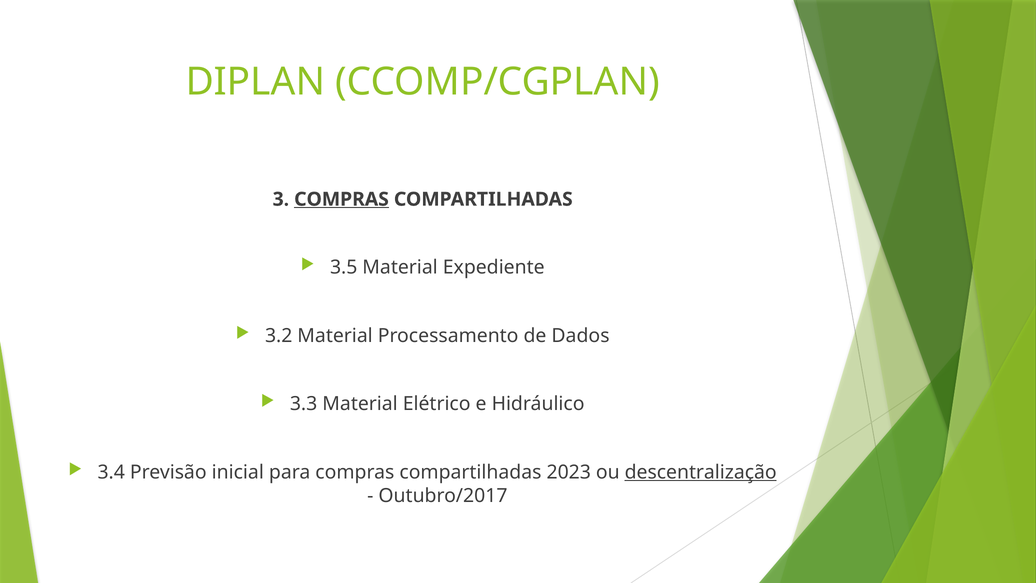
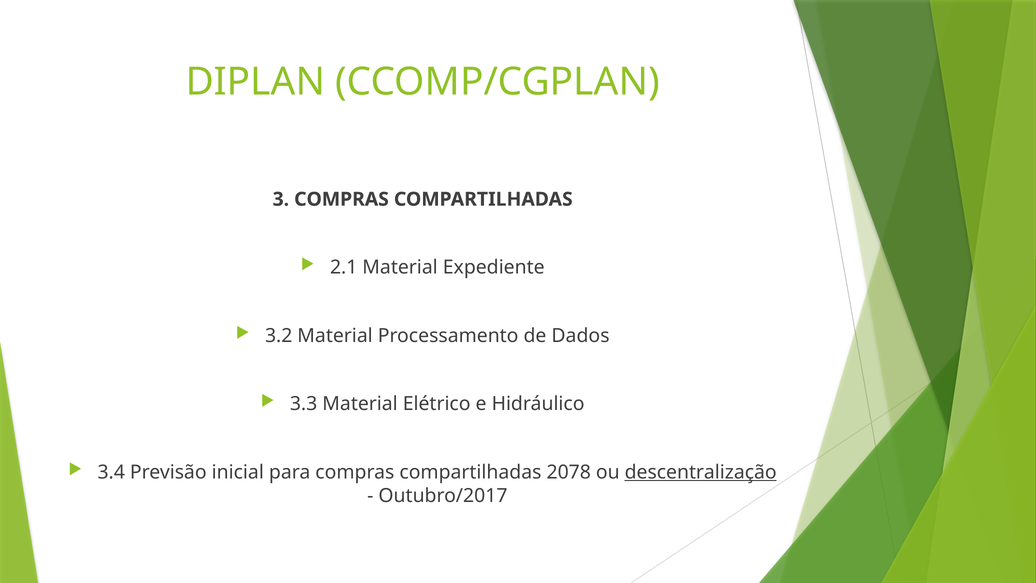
COMPRAS underline: present -> none (342, 199)
3.5: 3.5 -> 2.1 (344, 267)
2023: 2023 -> 2078 (569, 472)
